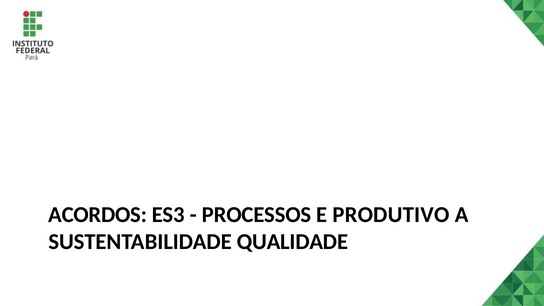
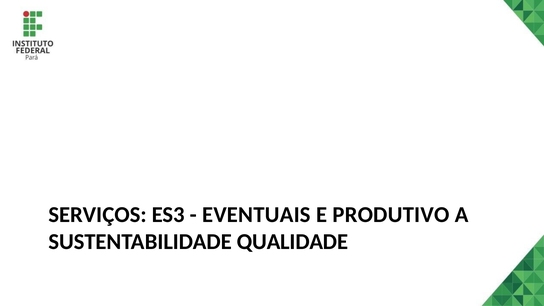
ACORDOS: ACORDOS -> SERVIÇOS (98, 215)
PROCESSOS: PROCESSOS -> EVENTUAIS (256, 215)
